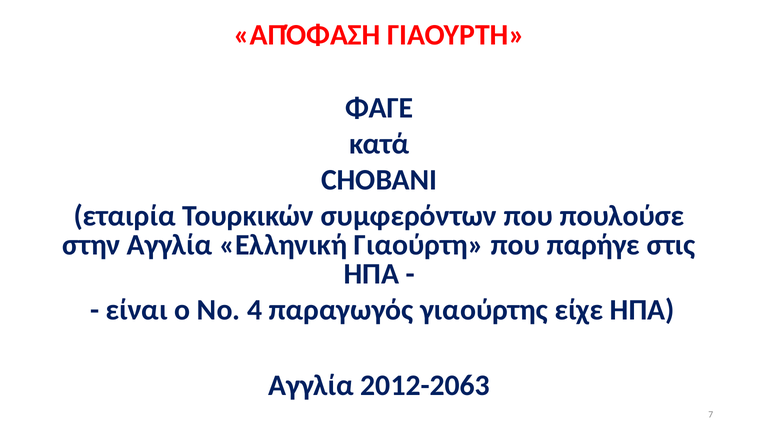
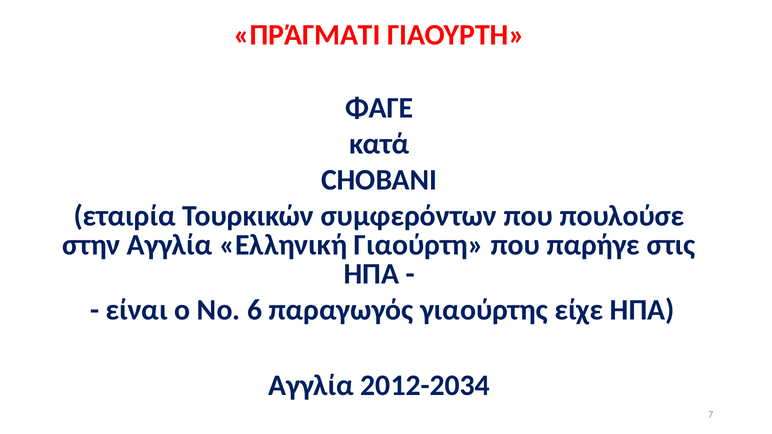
ΑΠΌΦΑΣΗ: ΑΠΌΦΑΣΗ -> ΠΡΆΓΜΑΤΙ (307, 35)
4: 4 -> 6 (255, 310)
2012-2063: 2012-2063 -> 2012-2034 (425, 386)
